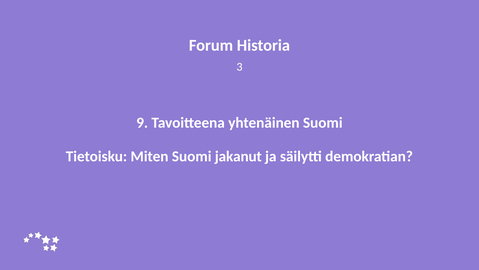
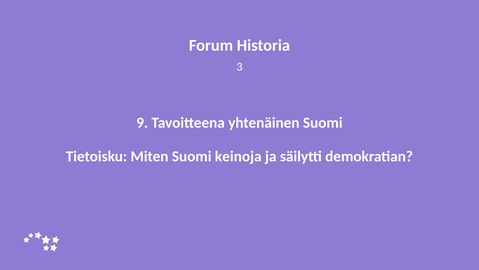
jakanut: jakanut -> keinoja (238, 156)
